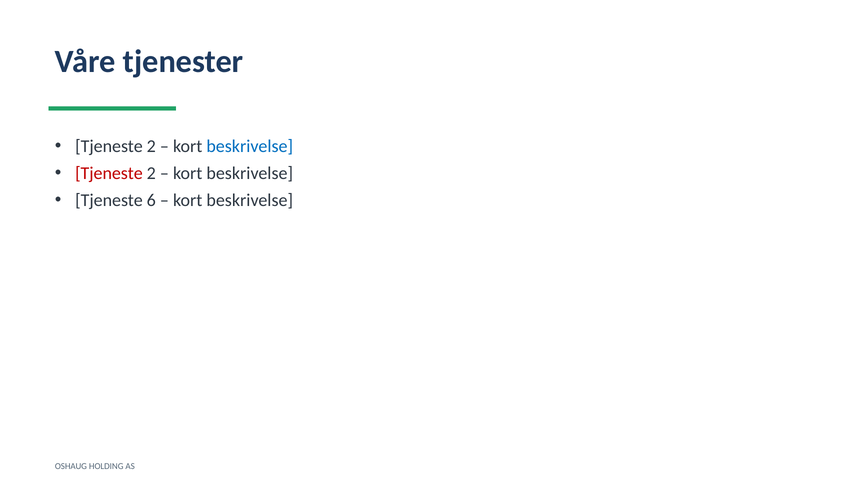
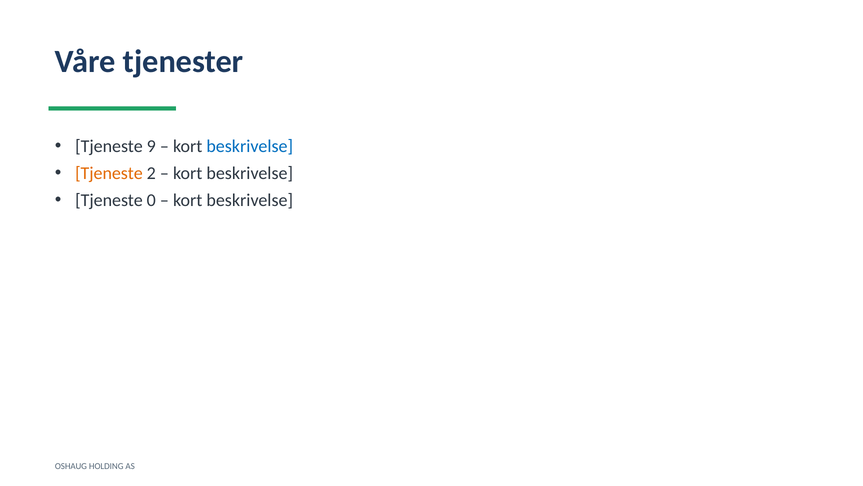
2: 2 -> 9 (151, 146)
Tjeneste colour: red -> orange (109, 173)
6: 6 -> 0 (151, 200)
